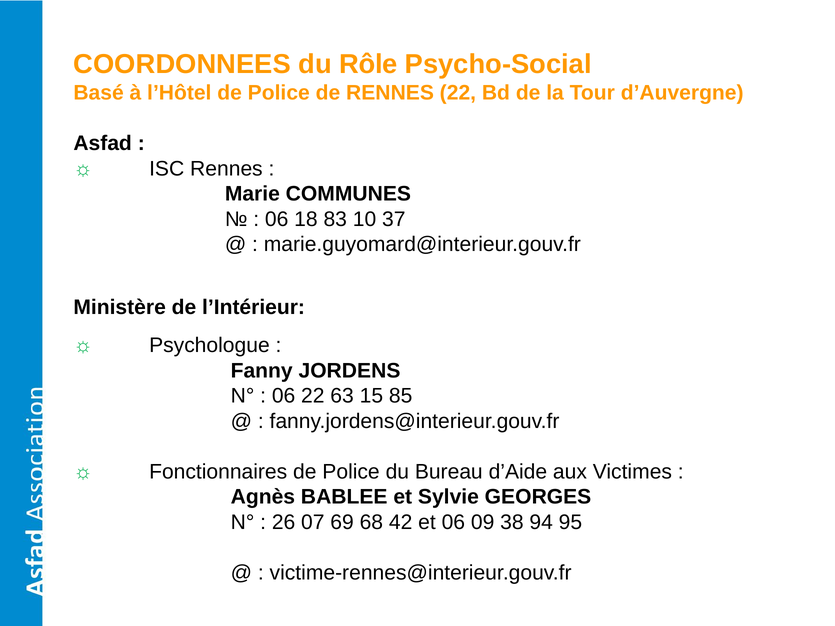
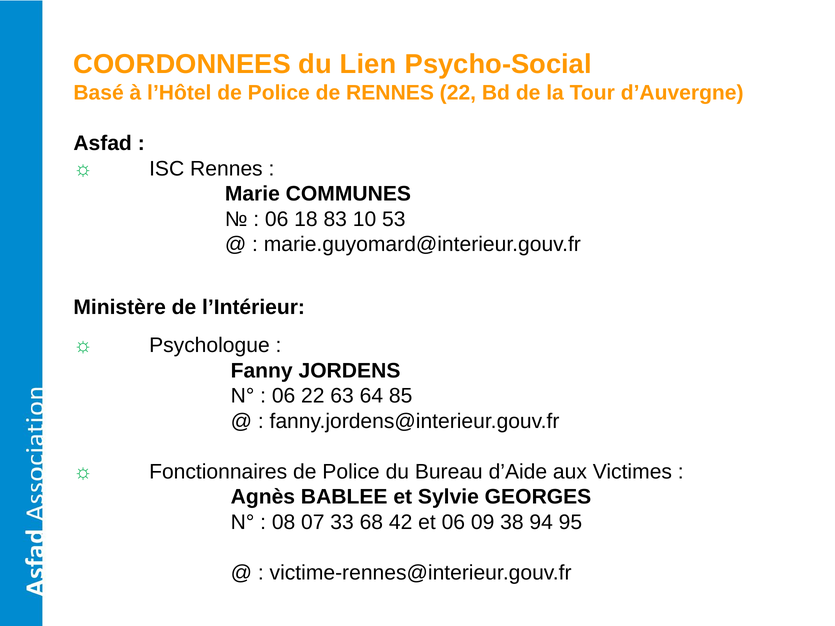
Rôle: Rôle -> Lien (368, 64)
37: 37 -> 53 (394, 219)
15: 15 -> 64 (371, 396)
26: 26 -> 08 (284, 522)
69: 69 -> 33 (342, 522)
